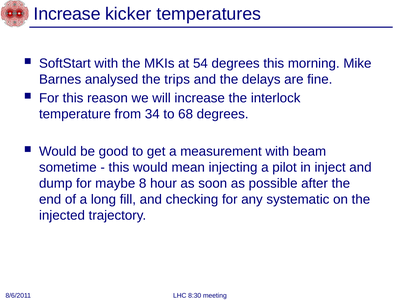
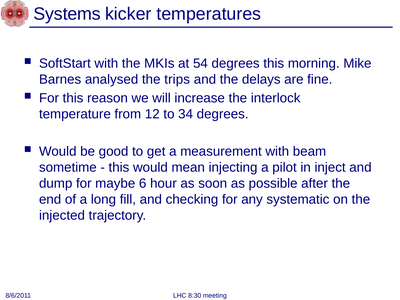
Increase: Increase -> Systems (67, 14)
34: 34 -> 12 (152, 114)
68: 68 -> 34 (186, 114)
8: 8 -> 6 (143, 183)
